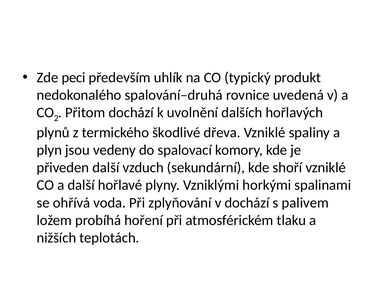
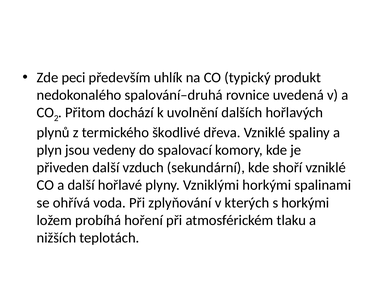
v dochází: dochází -> kterých (247, 203)
s palivem: palivem -> horkými (305, 203)
